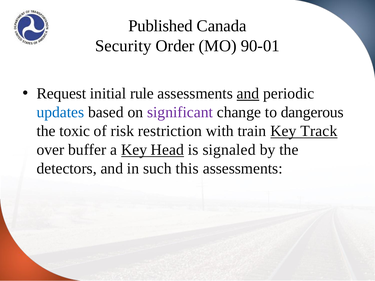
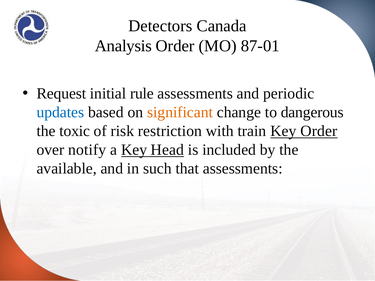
Published: Published -> Detectors (160, 26)
Security: Security -> Analysis (123, 46)
90-01: 90-01 -> 87-01 (260, 46)
and underline: present -> none (248, 94)
significant colour: purple -> orange (180, 112)
Key Track: Track -> Order (319, 131)
buffer: buffer -> notify (87, 150)
signaled: signaled -> included (229, 150)
detectors: detectors -> available (67, 169)
this: this -> that (187, 169)
